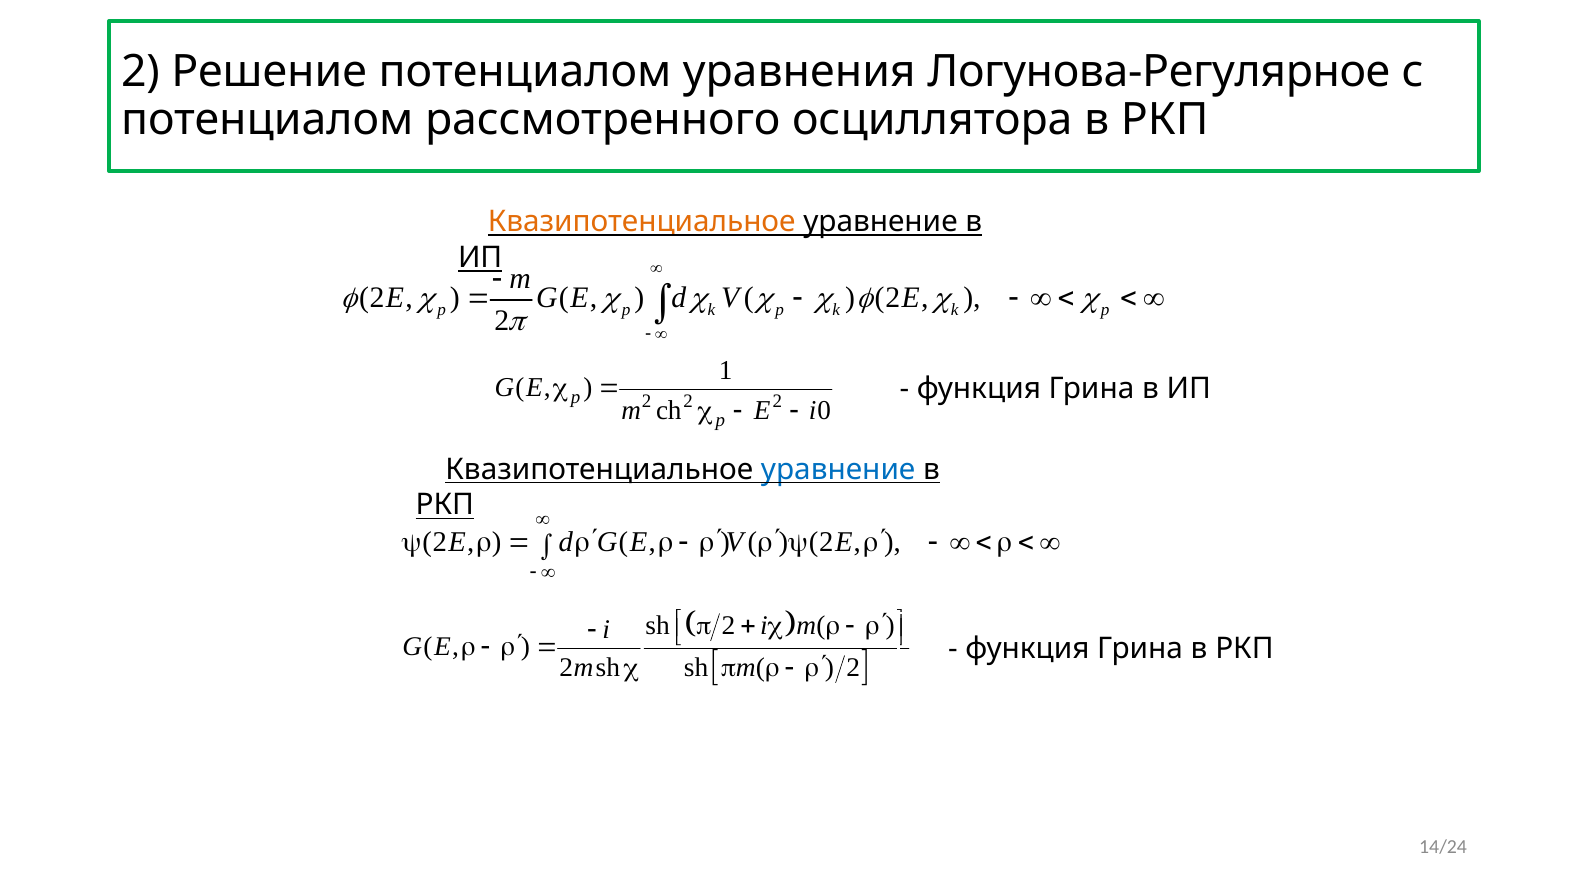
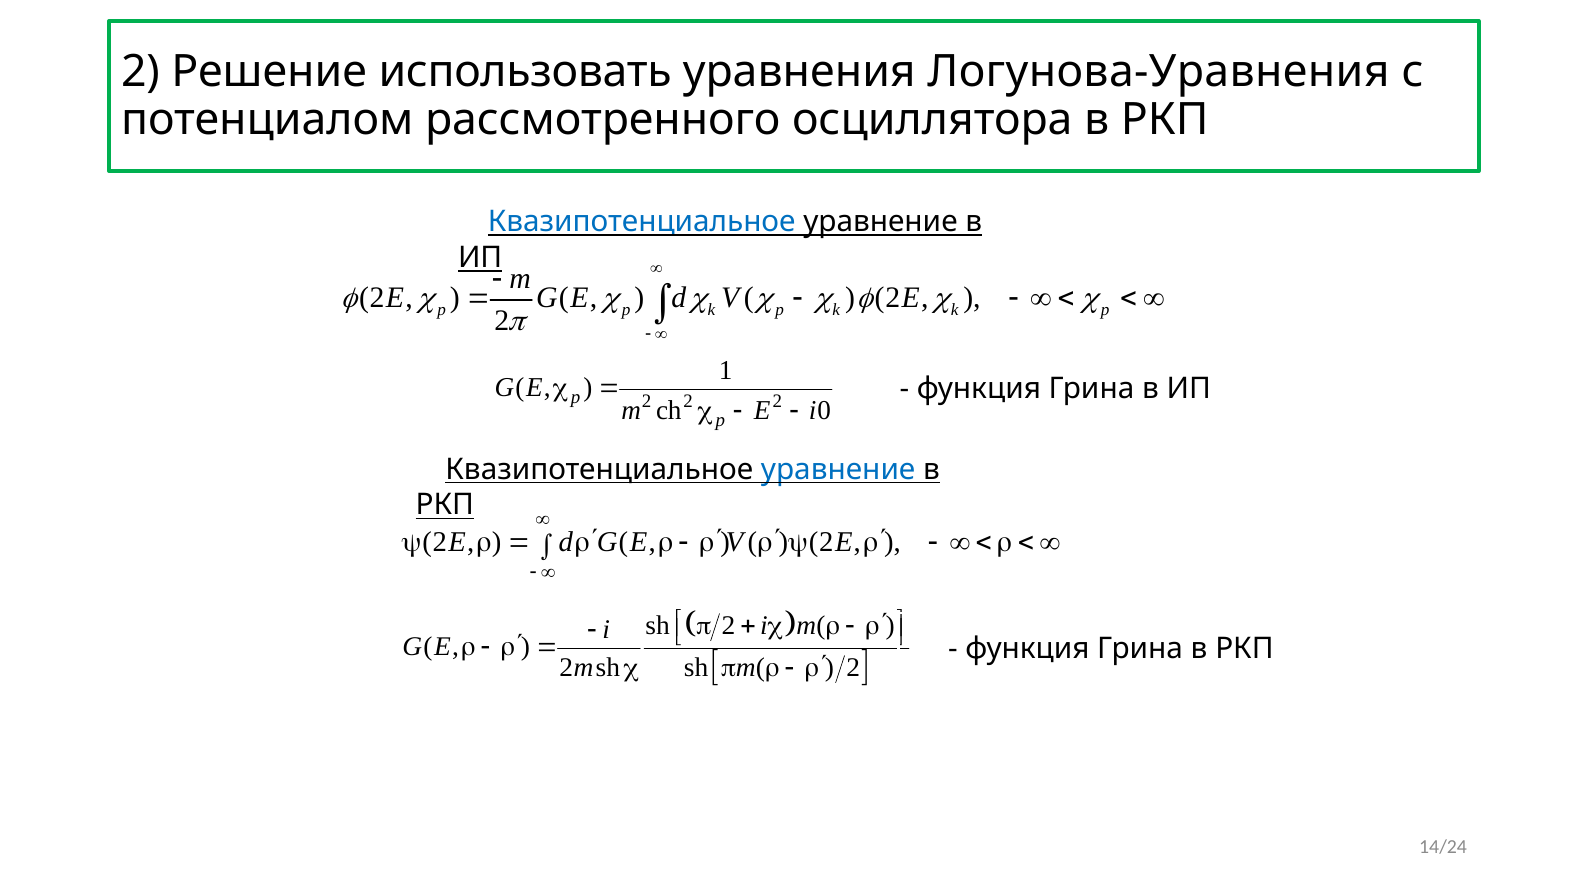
Решение потенциалом: потенциалом -> использовать (525, 72)
Логунова-Регулярное: Логунова-Регулярное -> Логунова-Уравнения (1158, 72)
Квазипотенциальное colour: orange -> blue (642, 222)
